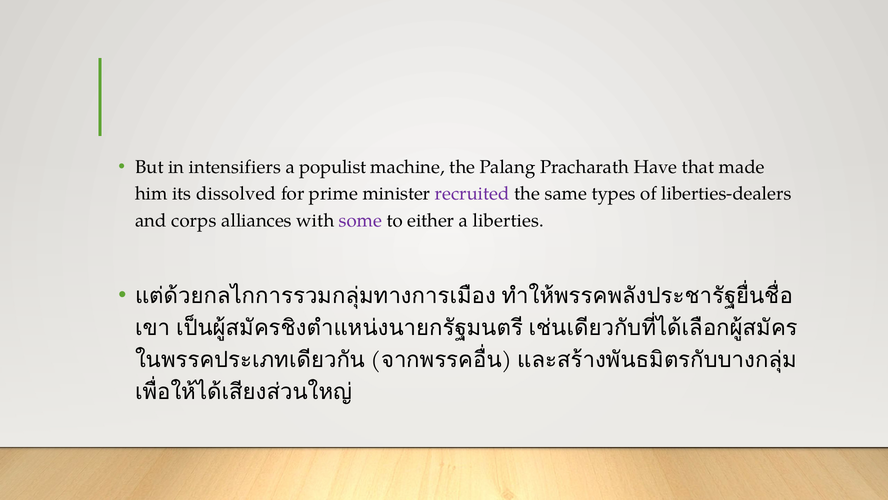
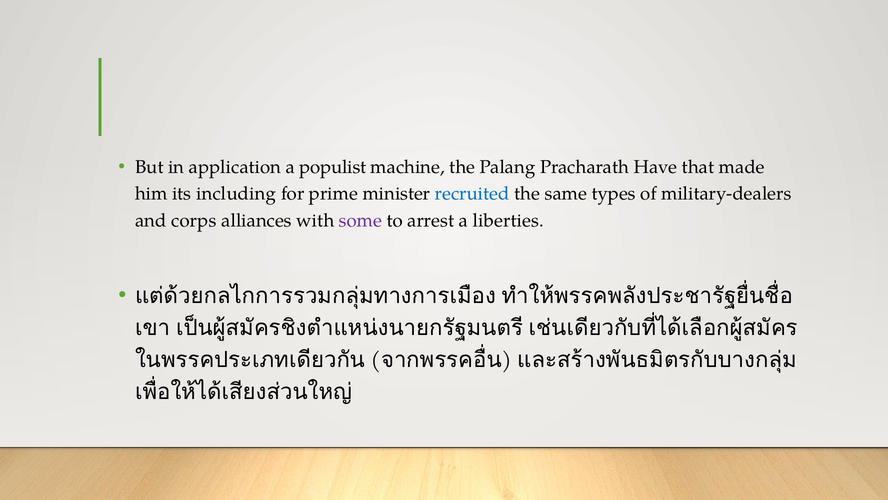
intensifiers: intensifiers -> application (235, 167)
dissolved: dissolved -> including (236, 194)
recruited colour: purple -> blue (472, 194)
liberties-dealers: liberties-dealers -> military-dealers (726, 194)
either: either -> arrest (431, 220)
